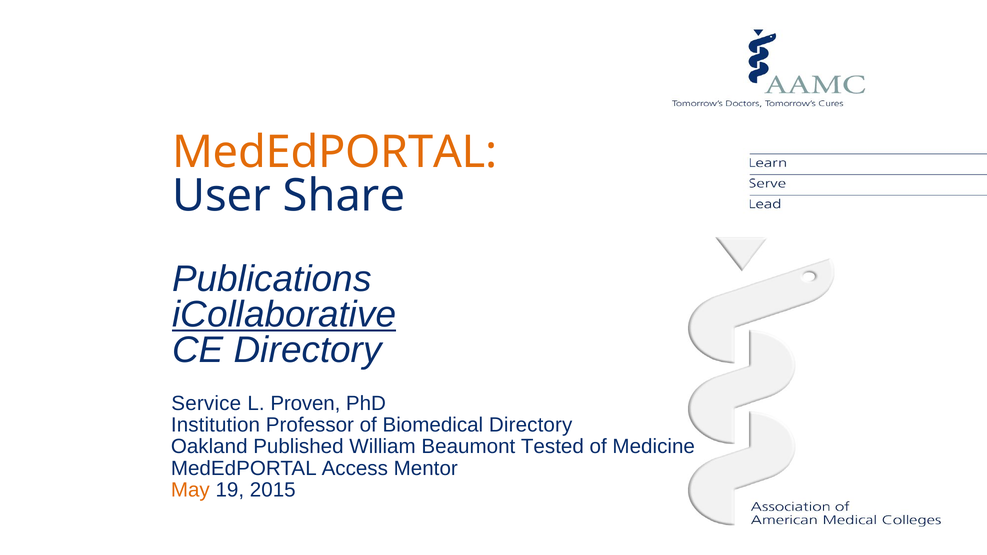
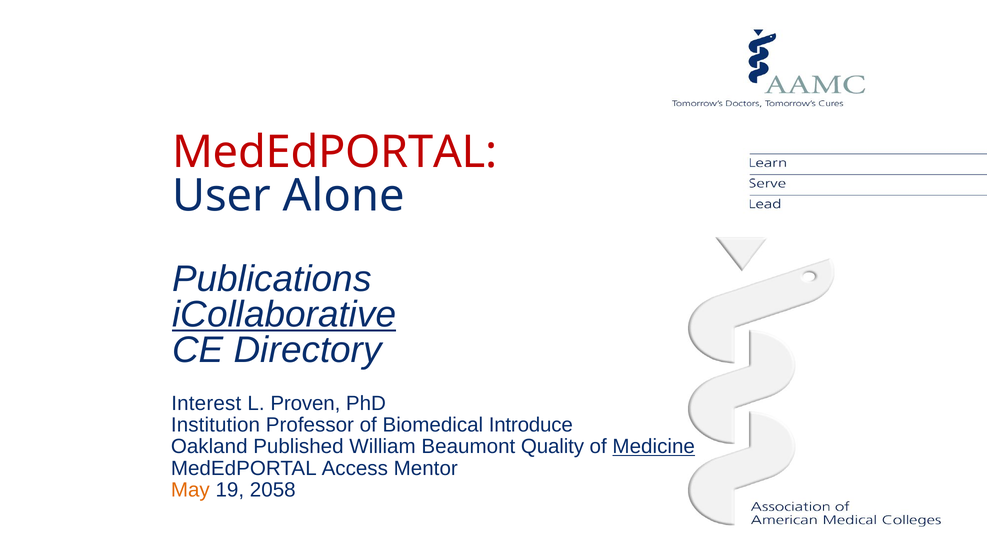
MedEdPORTAL colour: orange -> red (335, 153)
Share: Share -> Alone (344, 196)
Service: Service -> Interest (206, 403)
Biomedical Directory: Directory -> Introduce (531, 425)
Tested: Tested -> Quality (552, 447)
Medicine underline: none -> present (654, 447)
2015: 2015 -> 2058 (273, 490)
